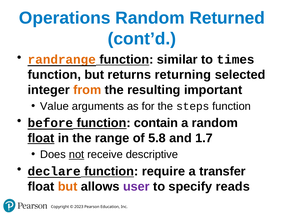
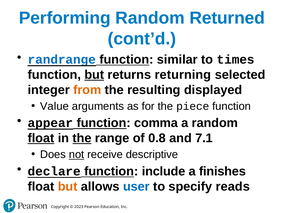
Operations: Operations -> Performing (65, 18)
randrange colour: orange -> blue (62, 60)
but underline: none -> present (94, 75)
important: important -> displayed (213, 90)
steps: steps -> piece (193, 106)
before: before -> appear (50, 123)
contain: contain -> comma (156, 123)
the underline: none -> present (82, 138)
5.8: 5.8 -> 0.8 (157, 138)
1.7: 1.7 -> 7.1 (204, 138)
require: require -> include (164, 171)
transfer: transfer -> finishes (222, 171)
user colour: purple -> blue (136, 186)
